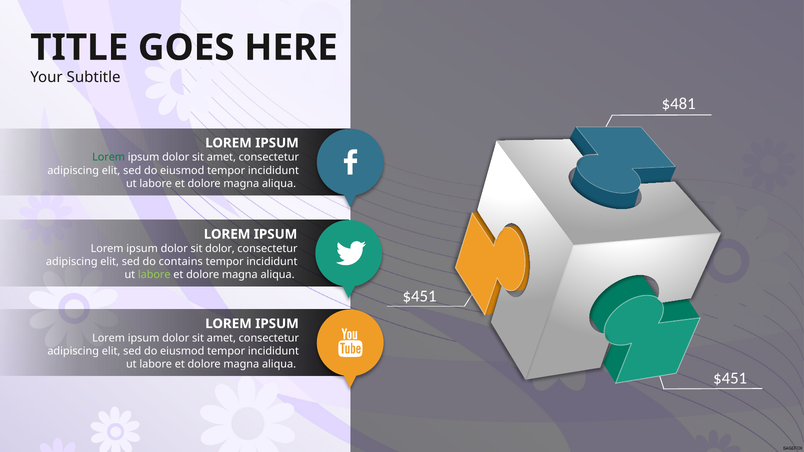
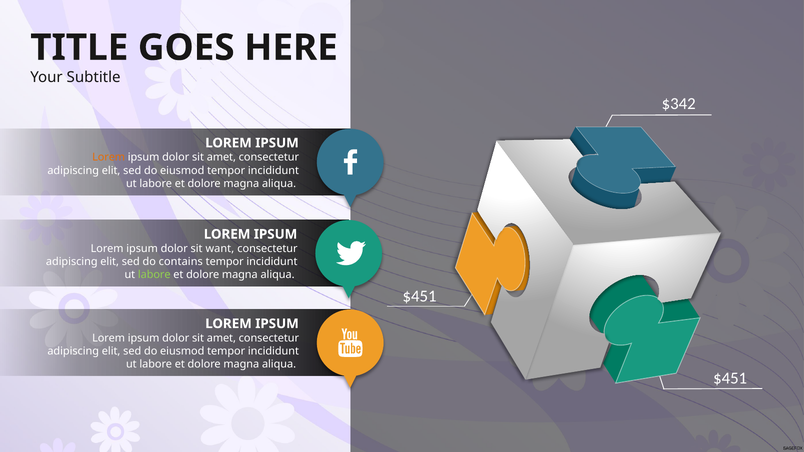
$481: $481 -> $342 (679, 104)
Lorem colour: green -> orange (109, 157)
sit dolor: dolor -> want (220, 249)
